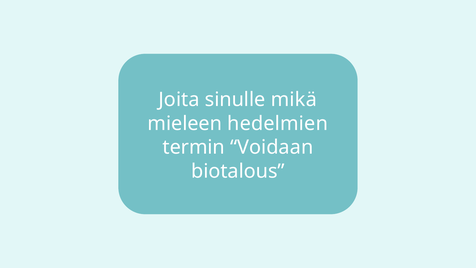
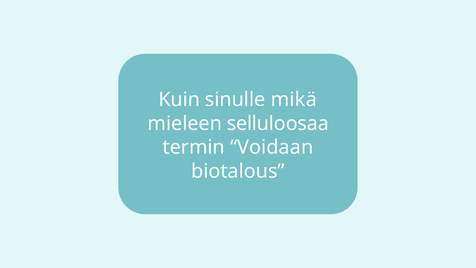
Joita: Joita -> Kuin (179, 100)
hedelmien: hedelmien -> selluloosaa (278, 123)
